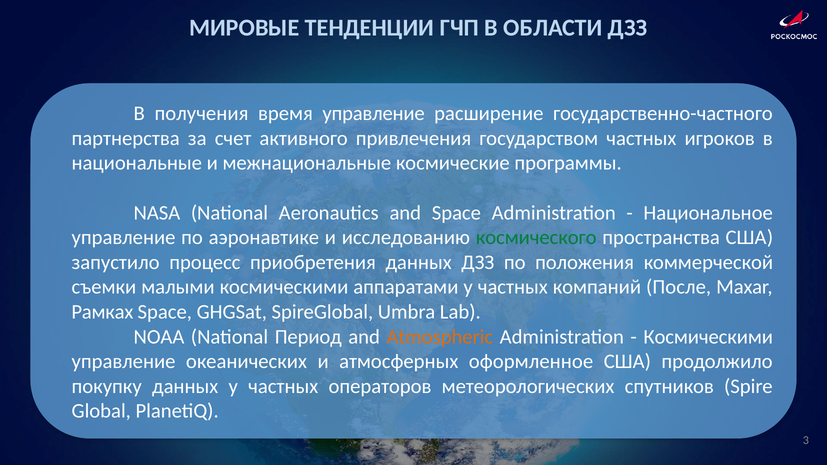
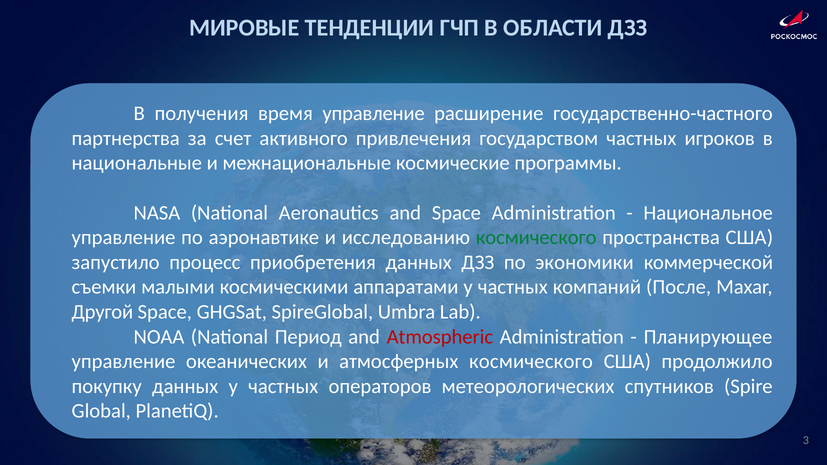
положения: положения -> экономики (584, 262)
Рамках: Рамках -> Другой (102, 312)
Atmospheric colour: orange -> red (440, 337)
Космическими: Космическими -> Планирующее (708, 337)
атмосферных оформленное: оформленное -> космического (531, 362)
